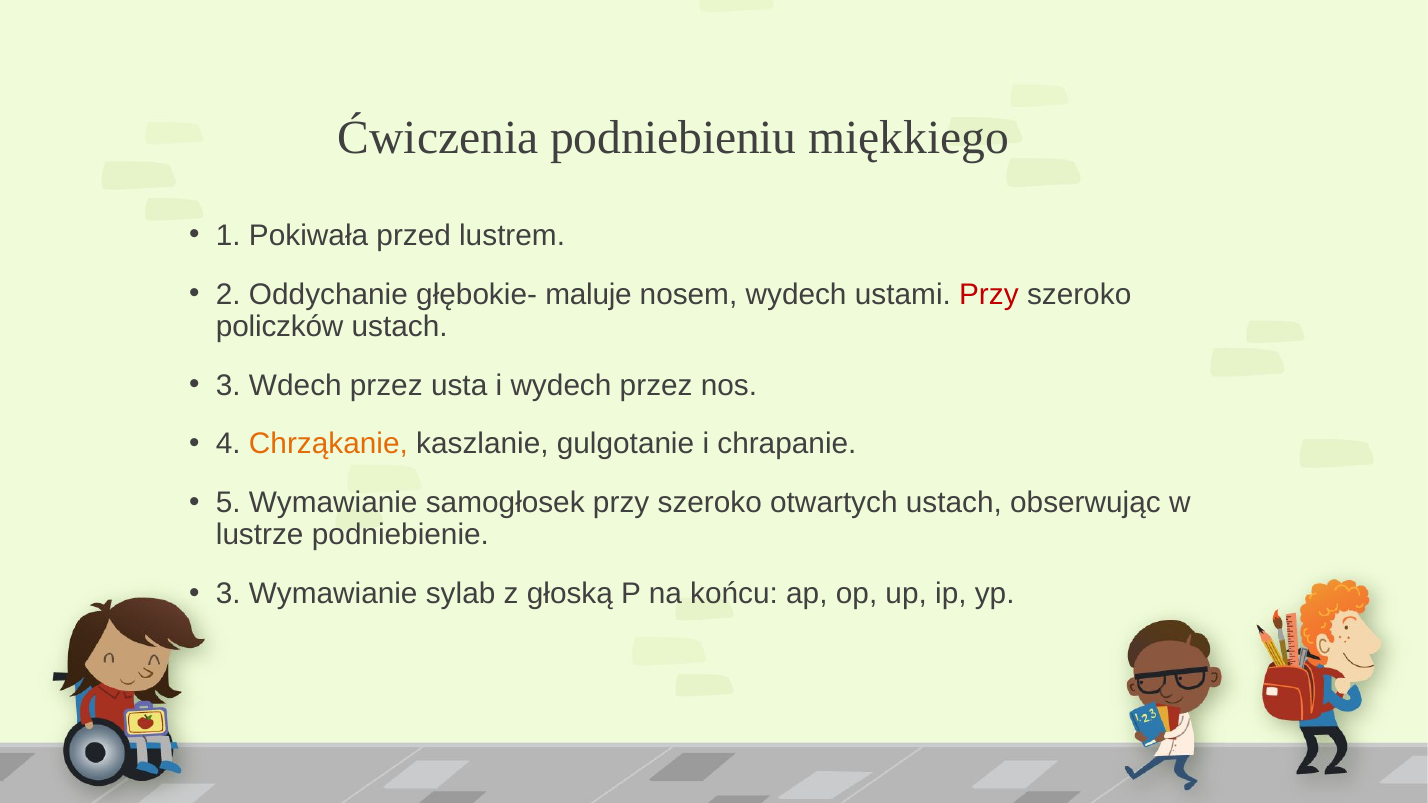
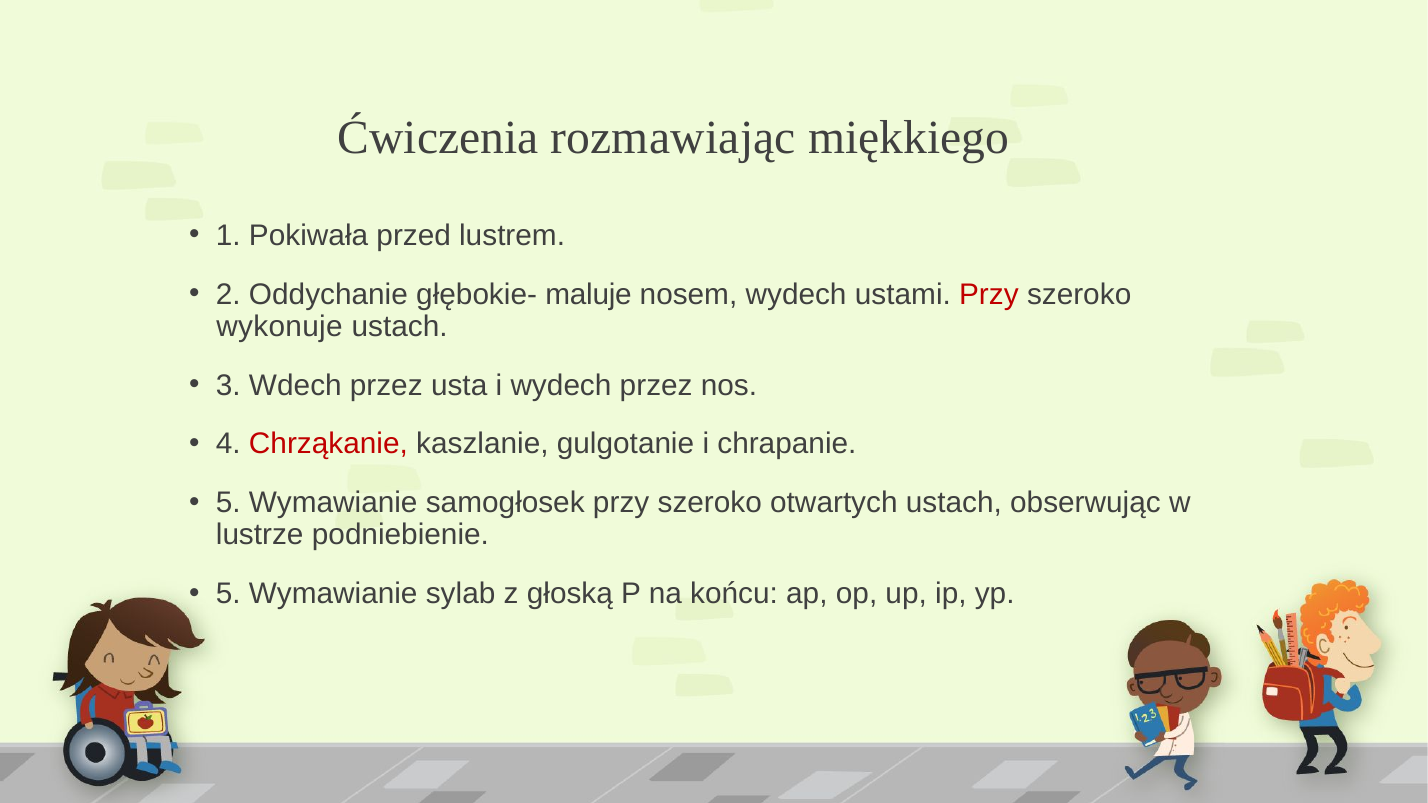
podniebieniu: podniebieniu -> rozmawiając (673, 138)
policzków: policzków -> wykonuje (279, 326)
Chrząkanie colour: orange -> red (328, 444)
3: 3 -> 5 (228, 594)
